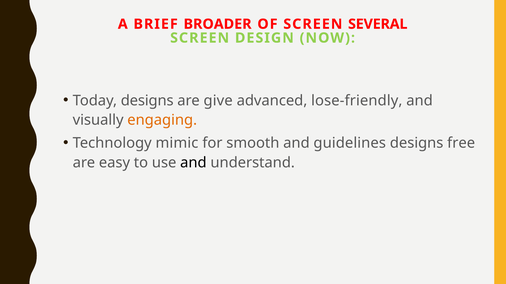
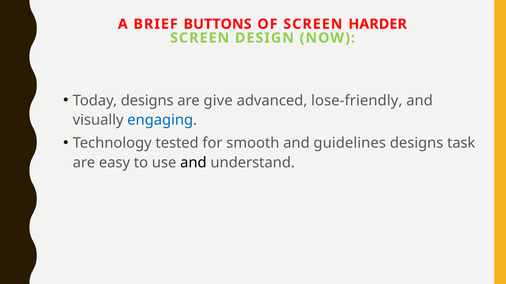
BROADER: BROADER -> BUTTONS (218, 24)
SEVERAL: SEVERAL -> HARDER (378, 24)
engaging colour: orange -> blue (162, 120)
mimic: mimic -> tested (177, 143)
free: free -> task (461, 143)
